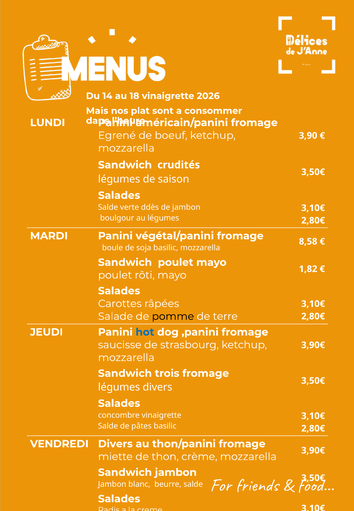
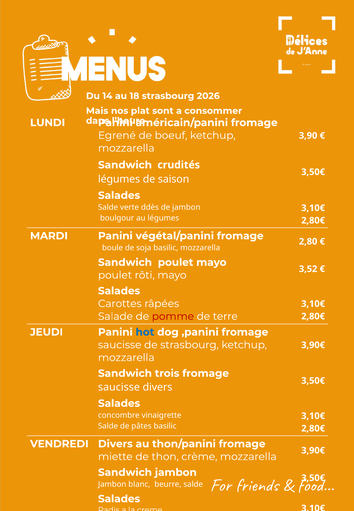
18 vinaigrette: vinaigrette -> strasbourg (168, 96)
8,58: 8,58 -> 2,80 (308, 242)
1,82: 1,82 -> 3,52 (308, 269)
pomme colour: black -> red (173, 317)
légumes: légumes -> saucisse (119, 387)
